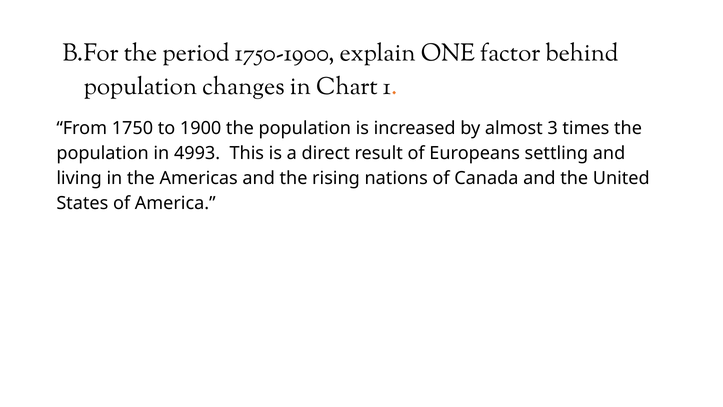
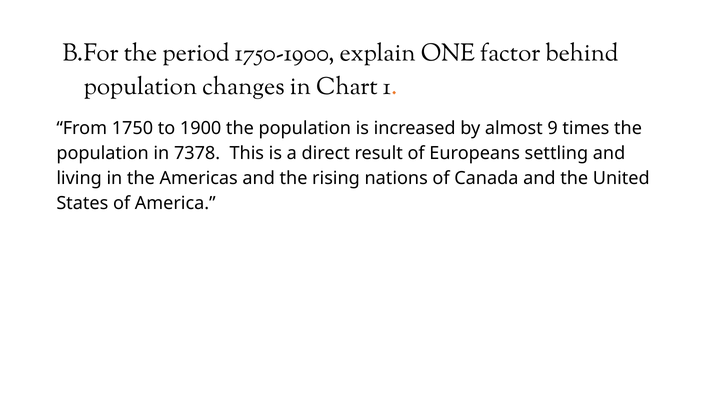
3: 3 -> 9 (553, 128)
4993: 4993 -> 7378 (197, 153)
